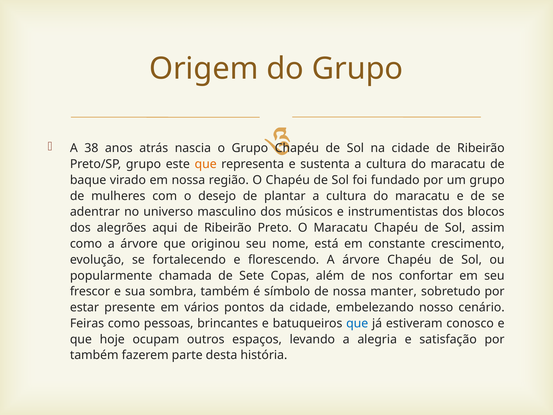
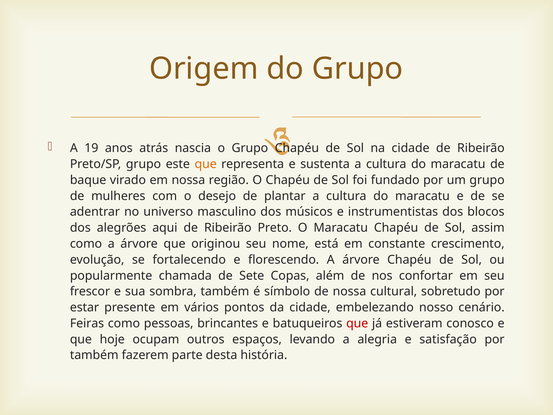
38: 38 -> 19 (91, 148)
manter: manter -> cultural (394, 291)
que colour: blue -> red (357, 323)
